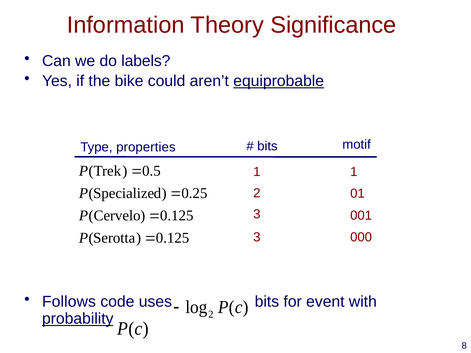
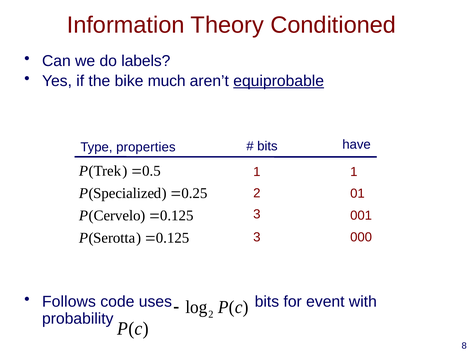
Significance: Significance -> Conditioned (333, 25)
could: could -> much (167, 81)
motif: motif -> have (357, 145)
probability underline: present -> none (78, 319)
